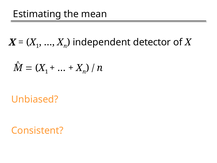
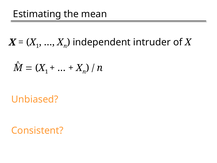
detector: detector -> intruder (152, 42)
